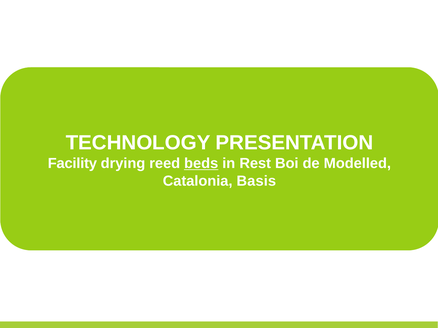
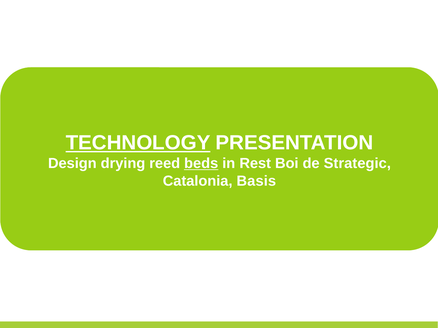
TECHNOLOGY underline: none -> present (138, 143)
Facility: Facility -> Design (72, 164)
Modelled: Modelled -> Strategic (357, 164)
